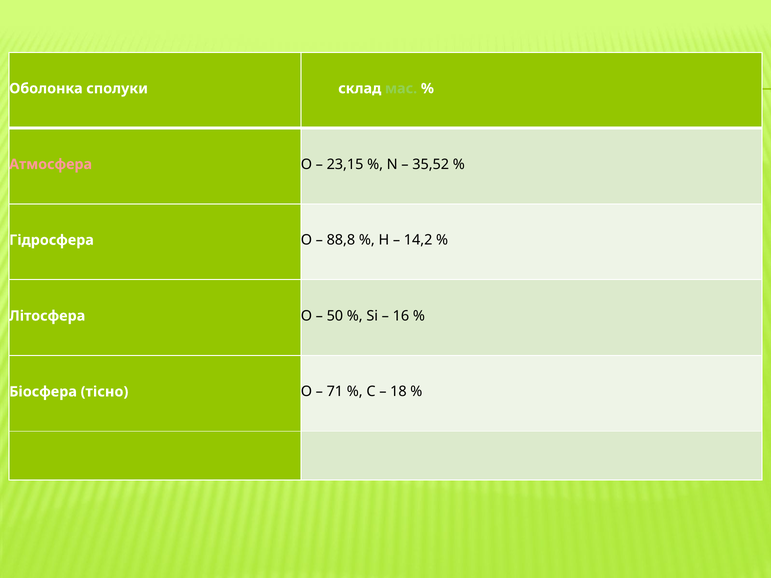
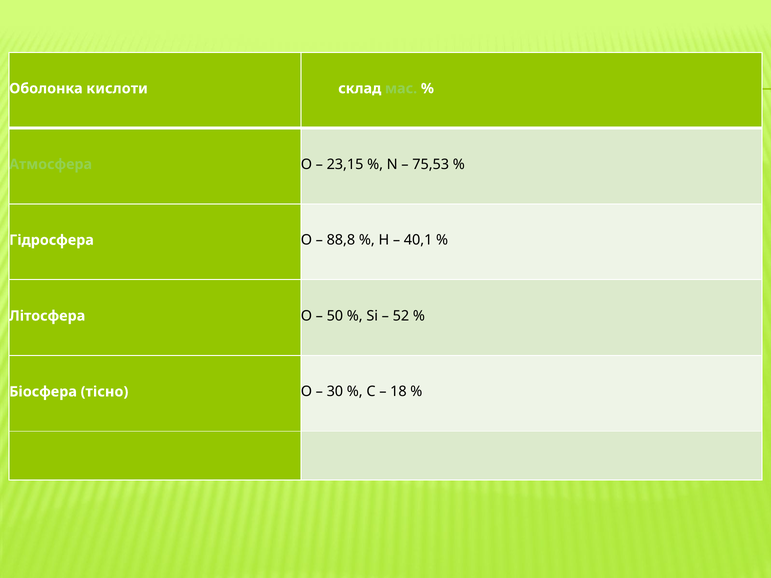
сполуки: сполуки -> кислоти (117, 89)
Атмосфера colour: pink -> light green (51, 164)
35,52: 35,52 -> 75,53 (431, 164)
14,2: 14,2 -> 40,1 (418, 240)
16: 16 -> 52 (401, 316)
71: 71 -> 30 (335, 392)
